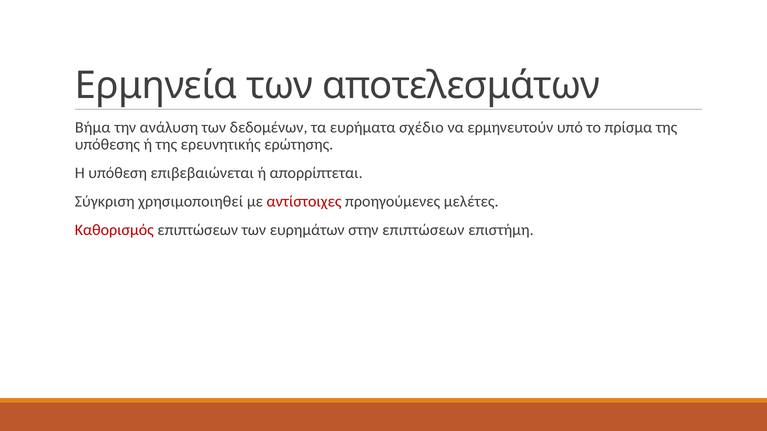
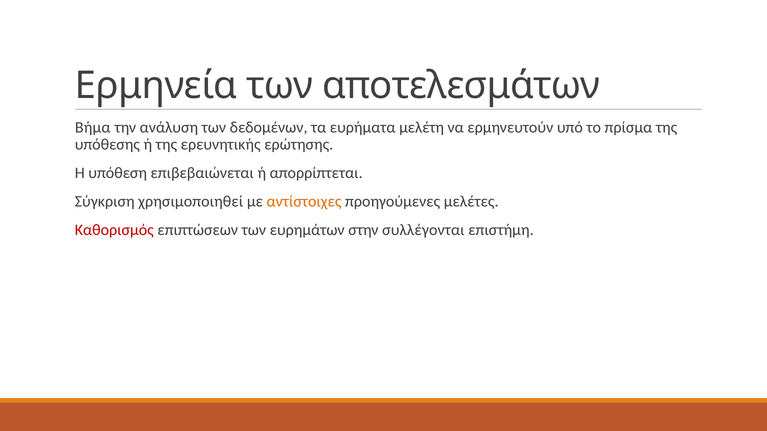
σχέδιο: σχέδιο -> μελέτη (422, 128)
αντίστοιχες colour: red -> orange (304, 202)
στην επιπτώσεων: επιπτώσεων -> συλλέγονται (423, 230)
